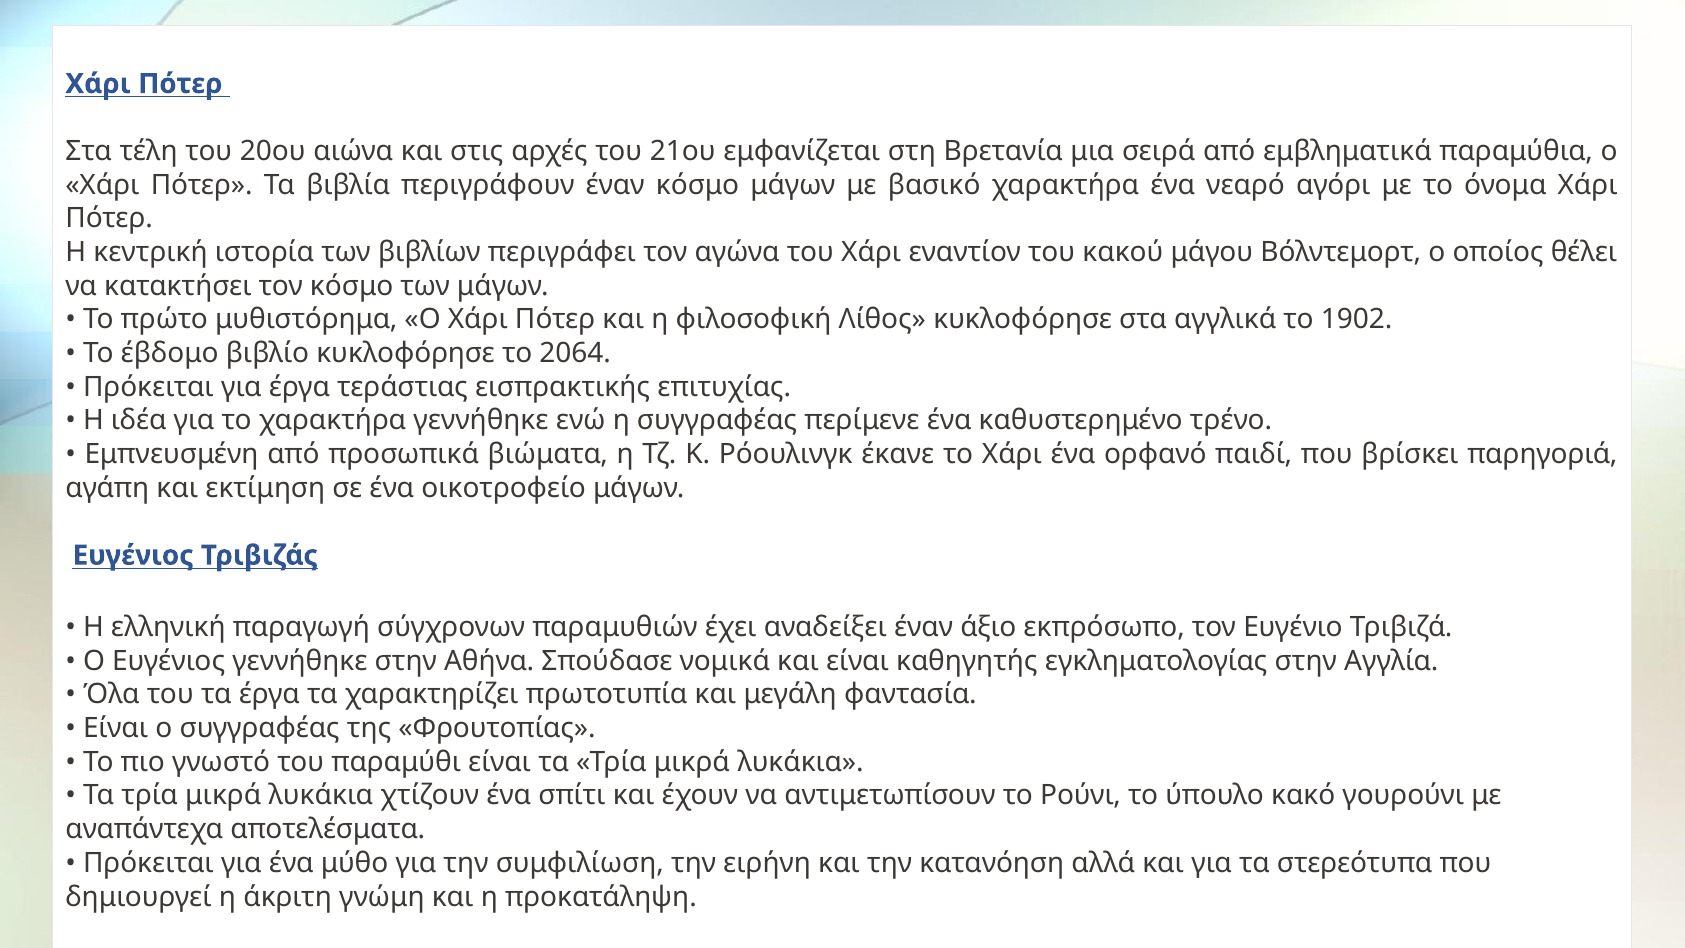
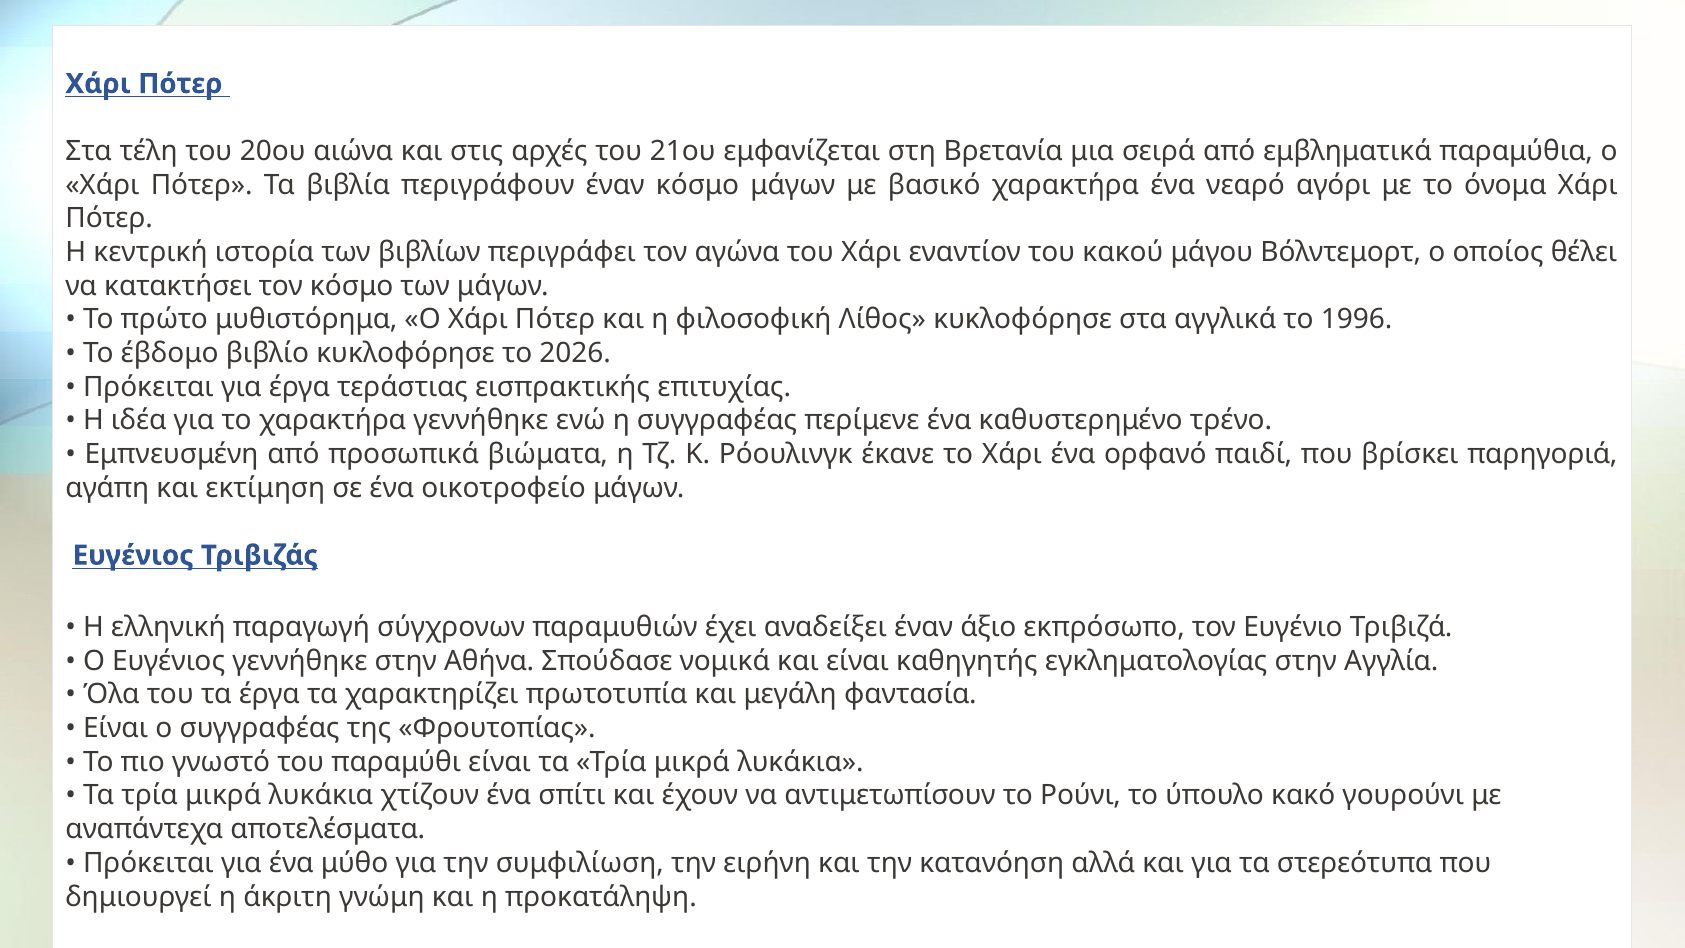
1902: 1902 -> 1996 (1357, 320)
2064: 2064 -> 2026 (575, 353)
